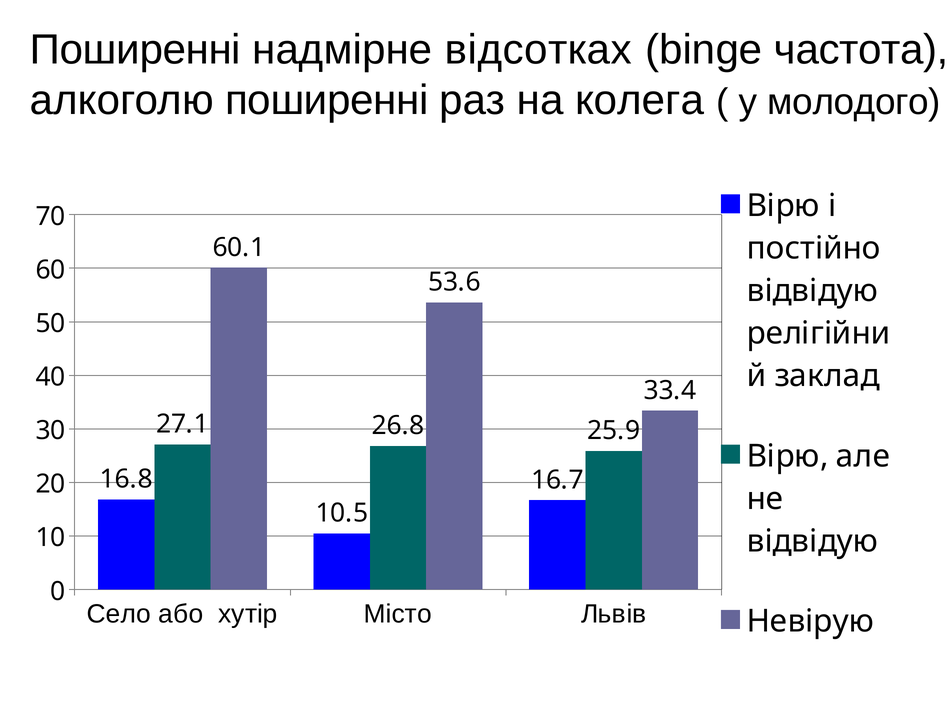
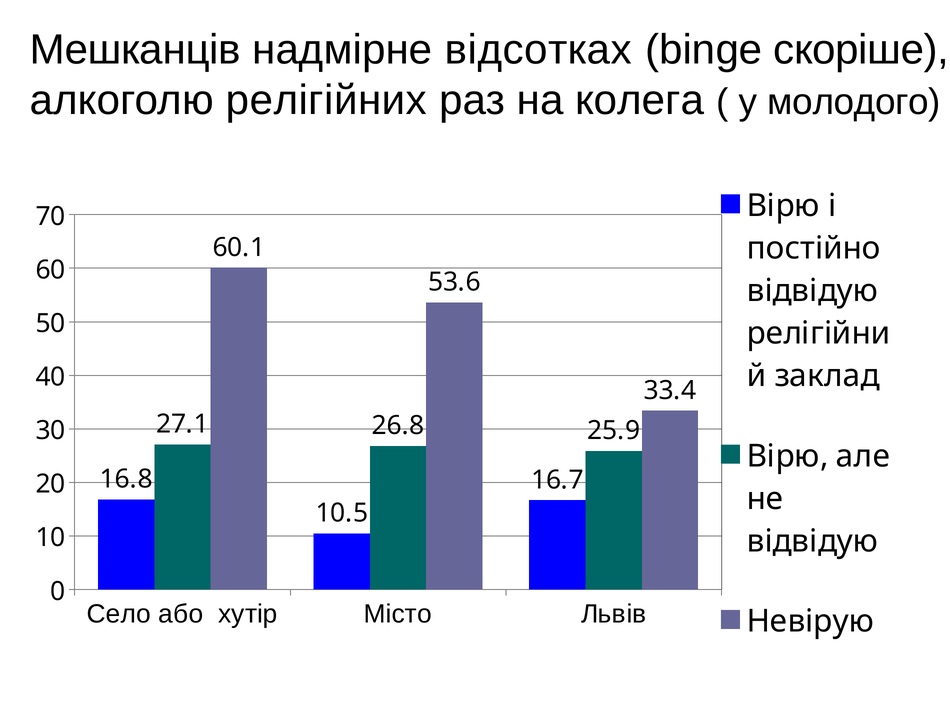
Поширенні: Поширенні -> Мешканців (135, 50)
частота: частота -> скоріше (861, 50)
алкоголю поширенні: поширенні -> релігійних (326, 100)
